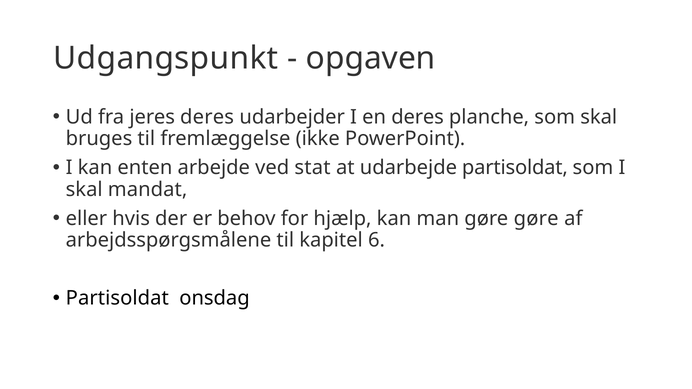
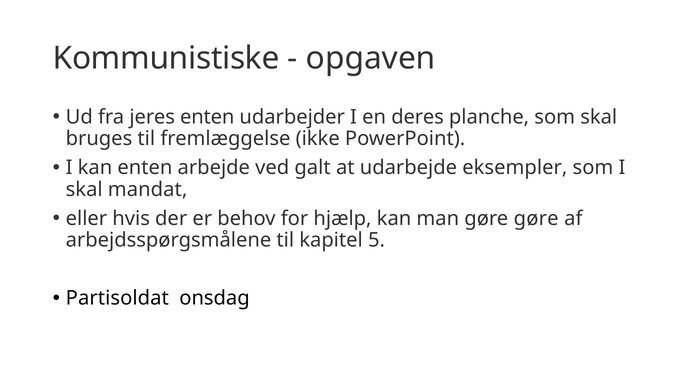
Udgangspunkt: Udgangspunkt -> Kommunistiske (166, 58)
jeres deres: deres -> enten (207, 117)
stat: stat -> galt (313, 168)
udarbejde partisoldat: partisoldat -> eksempler (515, 168)
6: 6 -> 5 (377, 240)
